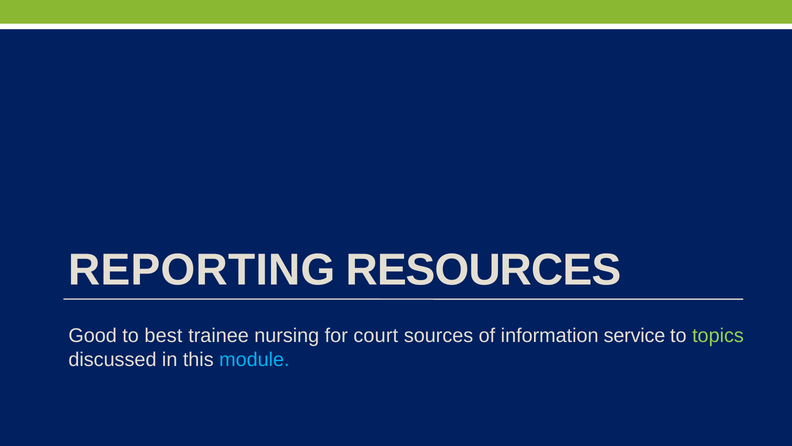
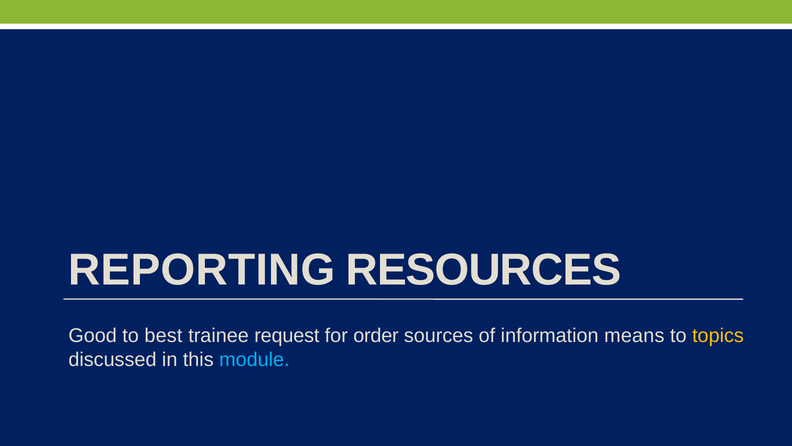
nursing: nursing -> request (287, 336)
court: court -> order (376, 336)
service: service -> means (634, 336)
topics colour: light green -> yellow (718, 336)
